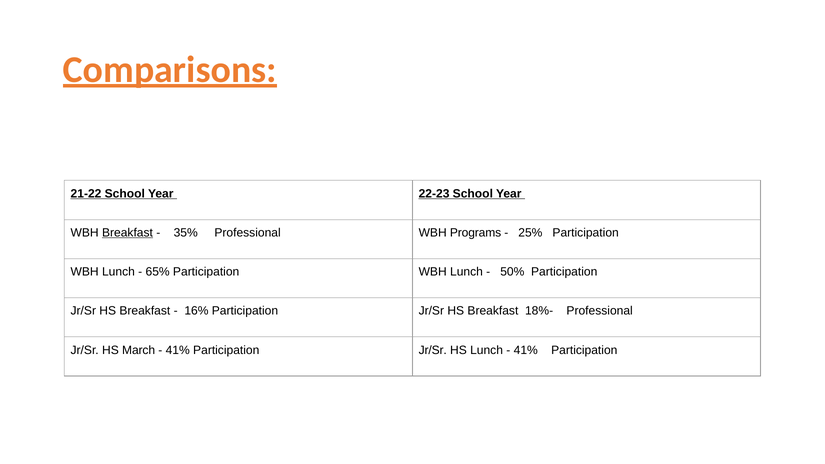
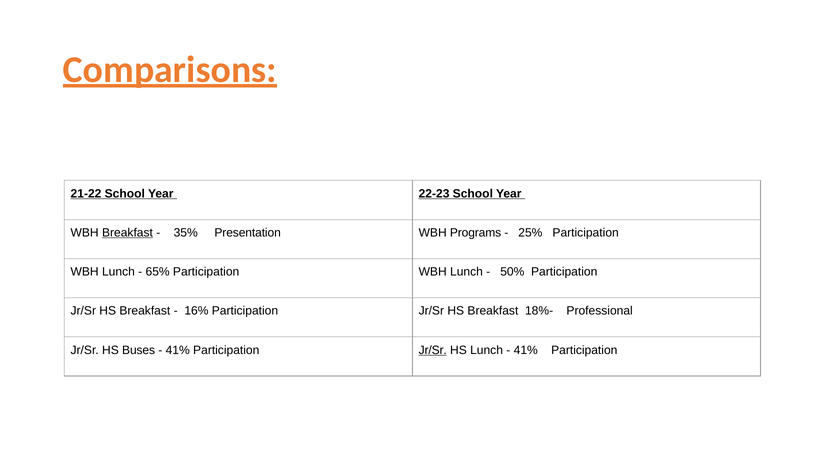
35% Professional: Professional -> Presentation (248, 233)
March: March -> Buses (139, 350)
Jr/Sr underline: none -> present (433, 350)
